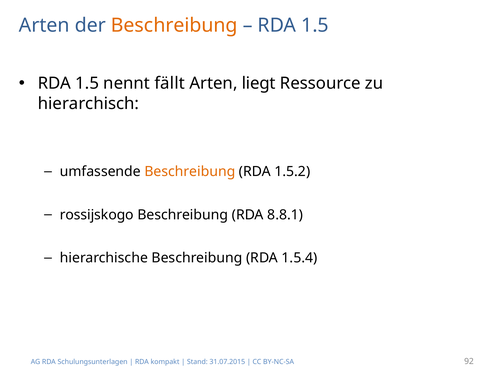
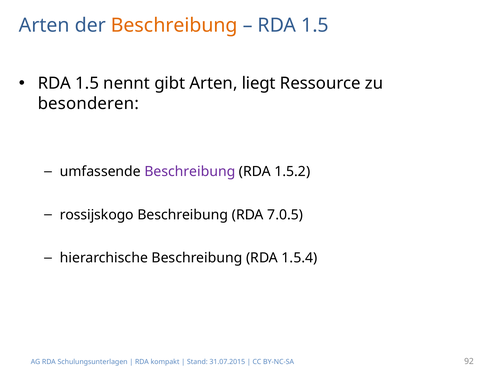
fällt: fällt -> gibt (170, 83)
hierarchisch: hierarchisch -> besonderen (88, 104)
Beschreibung colour: orange -> purple (190, 172)
8.8.1: 8.8.1 -> 7.0.5 (285, 215)
